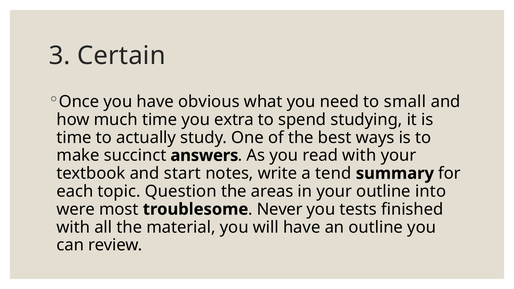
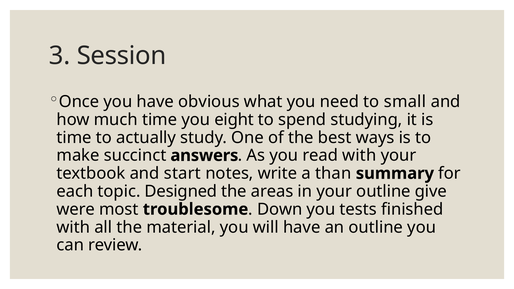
Certain: Certain -> Session (122, 56)
extra: extra -> eight (234, 120)
tend: tend -> than (333, 173)
Question: Question -> Designed (181, 191)
into: into -> give (431, 191)
Never: Never -> Down (280, 209)
